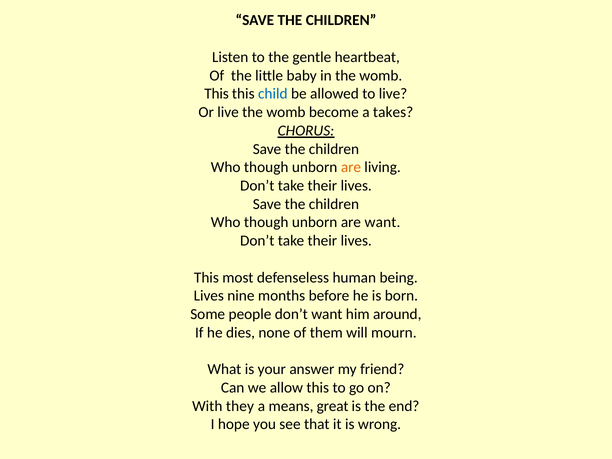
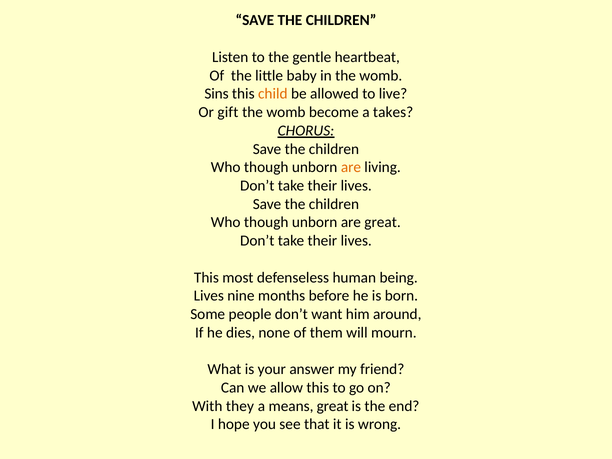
This: This -> Sins (217, 94)
child colour: blue -> orange (273, 94)
Or live: live -> gift (228, 112)
are want: want -> great (383, 222)
